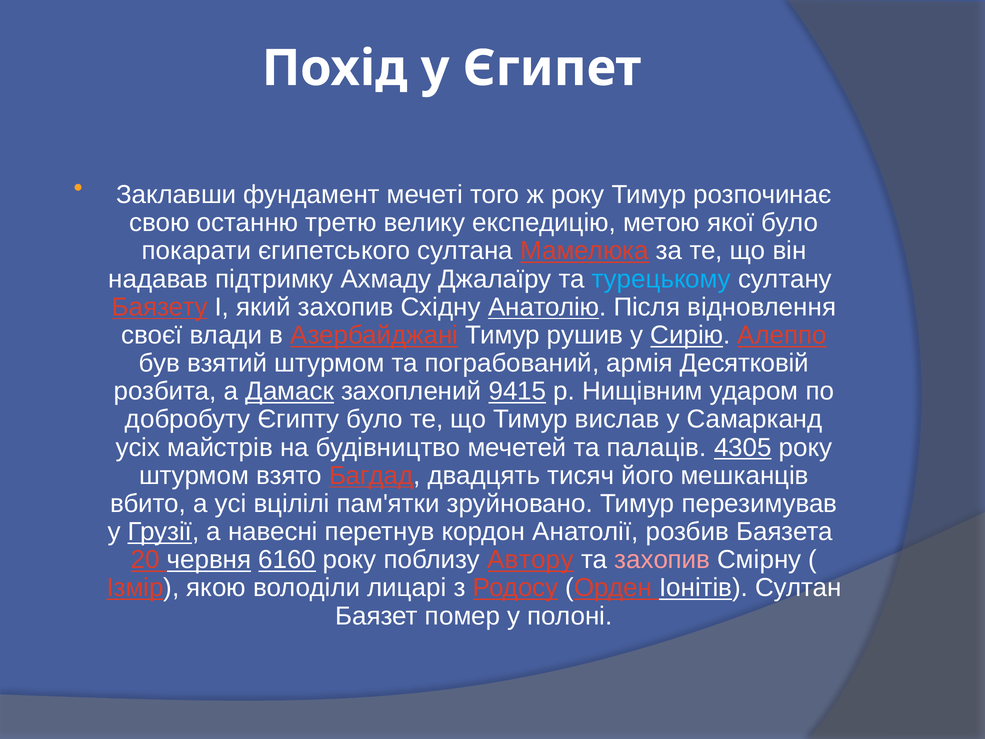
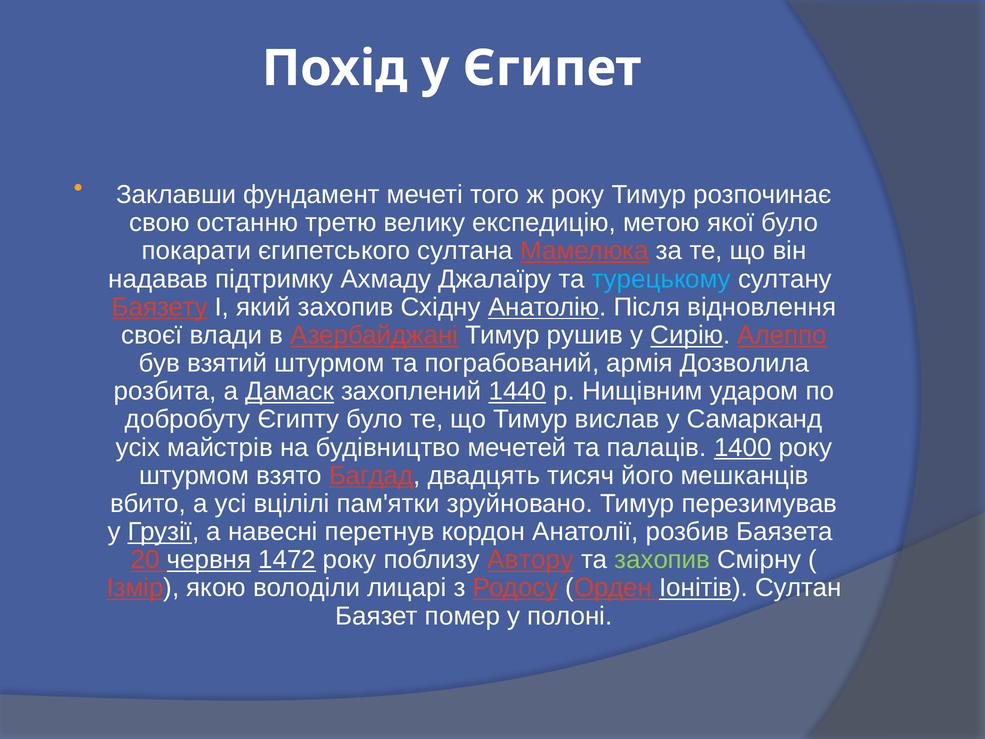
Десятковій: Десятковій -> Дозволила (744, 363)
9415: 9415 -> 1440 (517, 391)
4305: 4305 -> 1400 (743, 447)
6160: 6160 -> 1472 (287, 560)
захопив colour: pink -> light green (662, 560)
